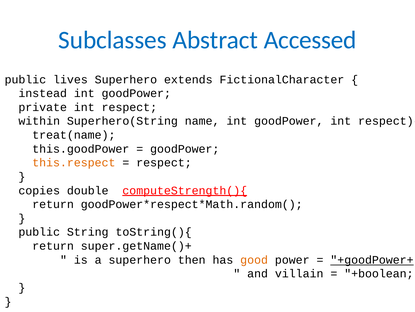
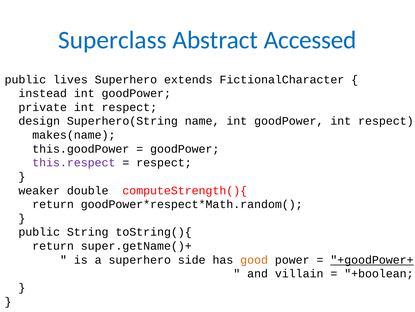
Subclasses: Subclasses -> Superclass (112, 40)
within: within -> design (39, 121)
treat(name: treat(name -> makes(name (74, 135)
this.respect colour: orange -> purple (74, 162)
copies: copies -> weaker (39, 190)
computeStrength(){ underline: present -> none (185, 190)
then: then -> side (192, 259)
